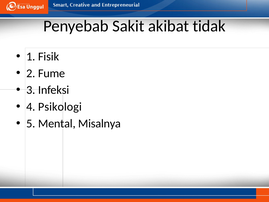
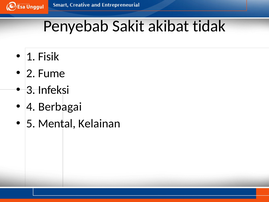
Psikologi: Psikologi -> Berbagai (60, 107)
Misalnya: Misalnya -> Kelainan (99, 123)
